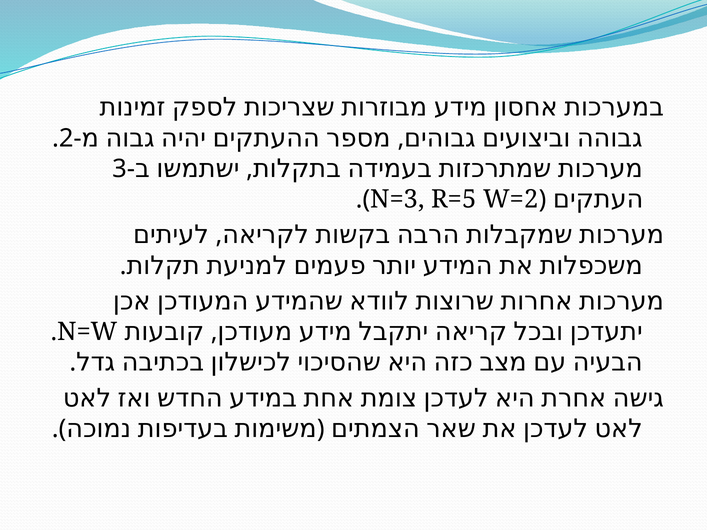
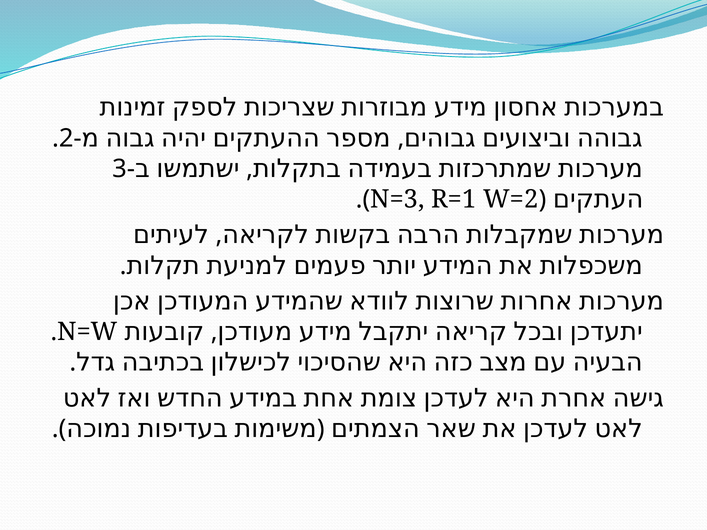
R=5: R=5 -> R=1 (454, 199)
